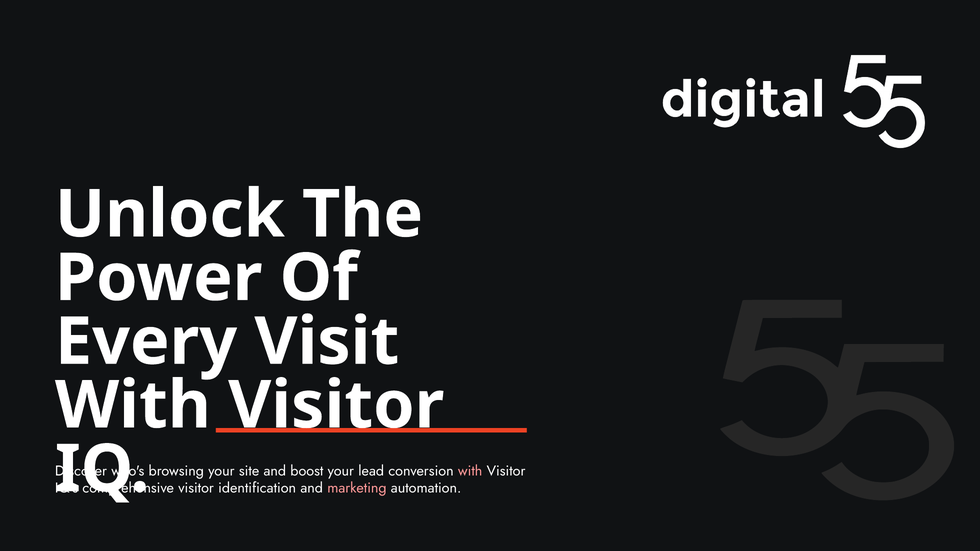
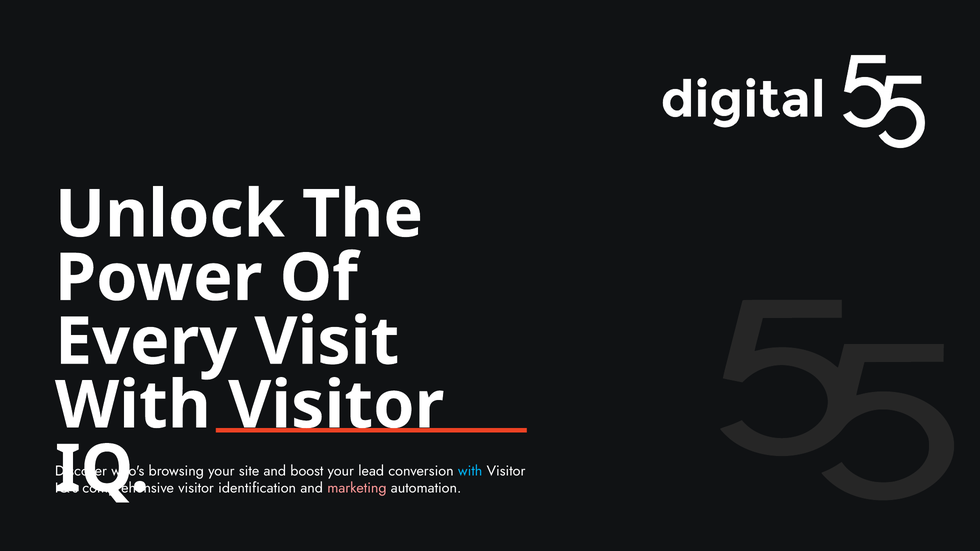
with colour: pink -> light blue (470, 471)
